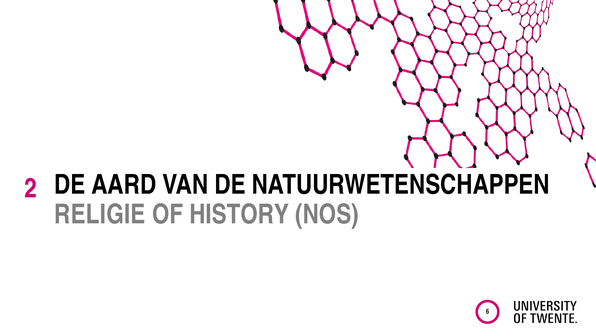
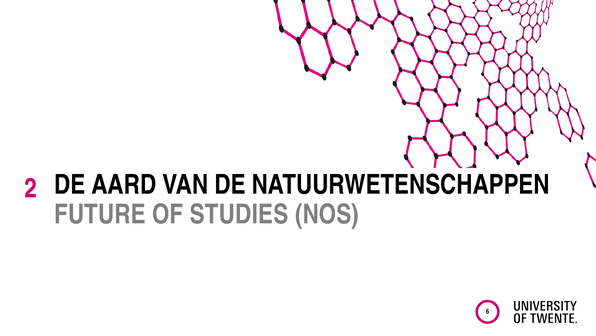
RELIGIE: RELIGIE -> FUTURE (100, 214)
HISTORY: HISTORY -> STUDIES (239, 214)
